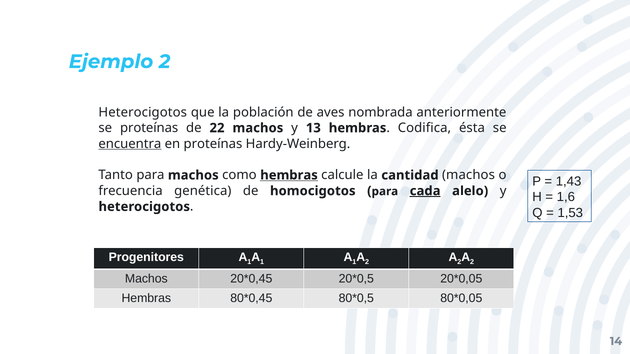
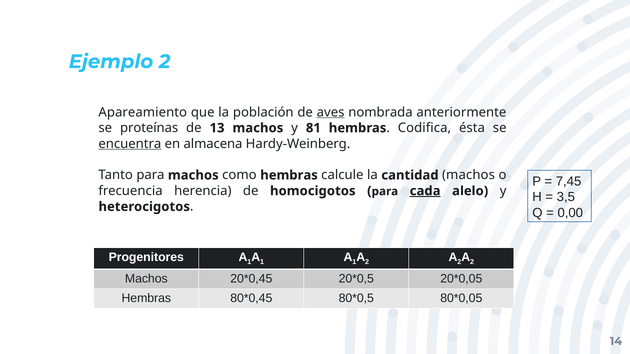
Heterocigotos: Heterocigotos -> Apareamiento (143, 112)
aves underline: none -> present (331, 112)
22: 22 -> 13 (217, 128)
13: 13 -> 81 (313, 128)
en proteínas: proteínas -> almacena (213, 144)
hembras underline: present -> none (289, 175)
1,43: 1,43 -> 7,45 (569, 181)
genética: genética -> herencia (203, 191)
1,6: 1,6 -> 3,5 (566, 197)
1,53: 1,53 -> 0,00 (570, 213)
